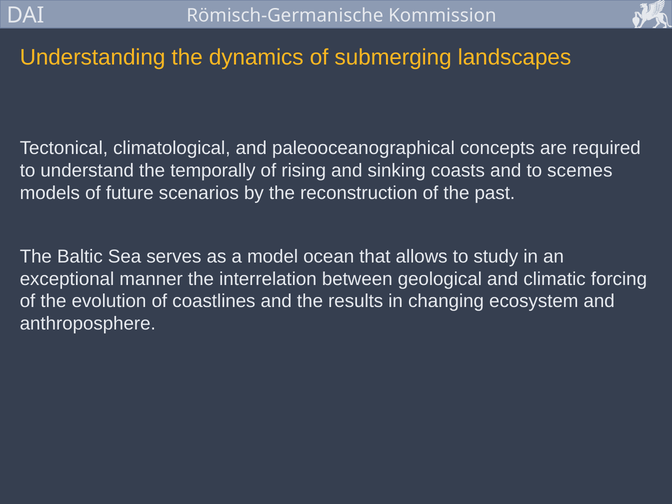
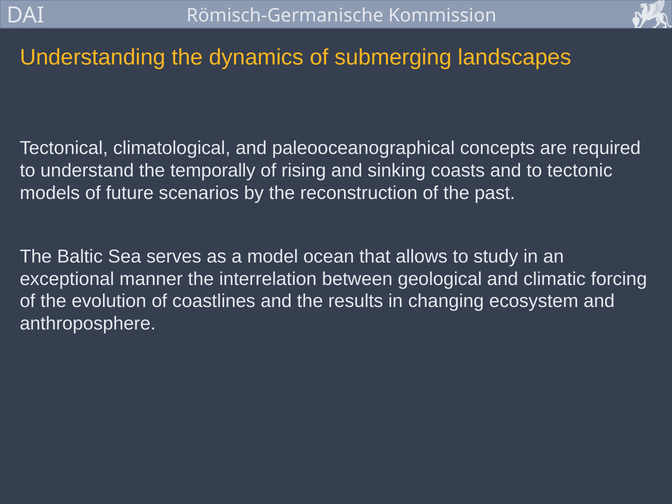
scemes: scemes -> tectonic (580, 171)
